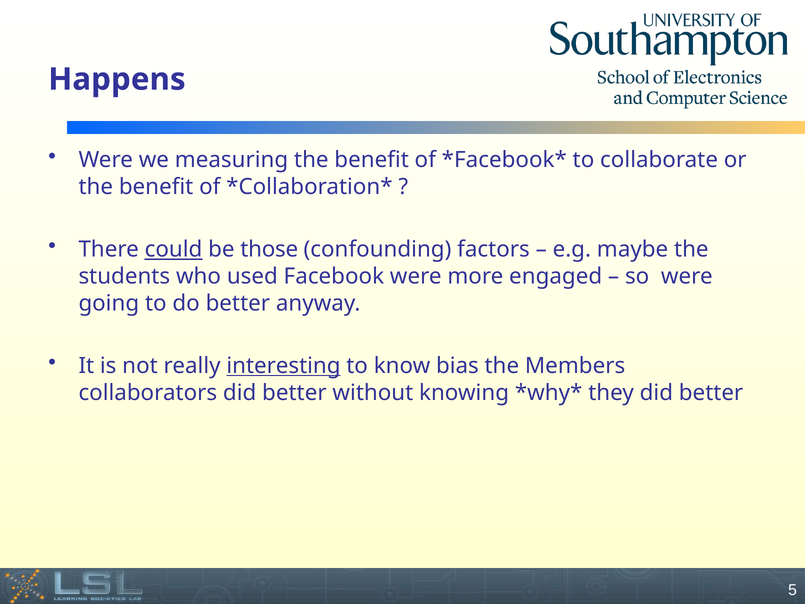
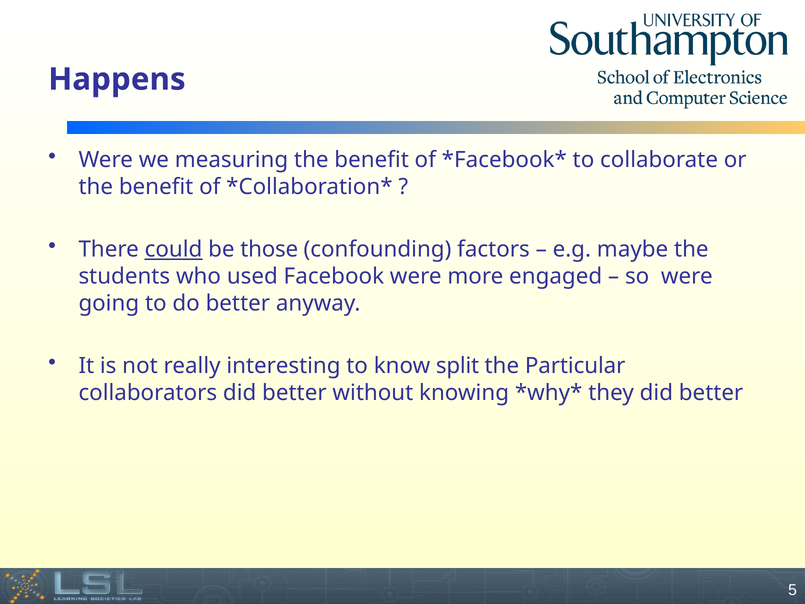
interesting underline: present -> none (283, 366)
bias: bias -> split (458, 366)
Members: Members -> Particular (575, 366)
